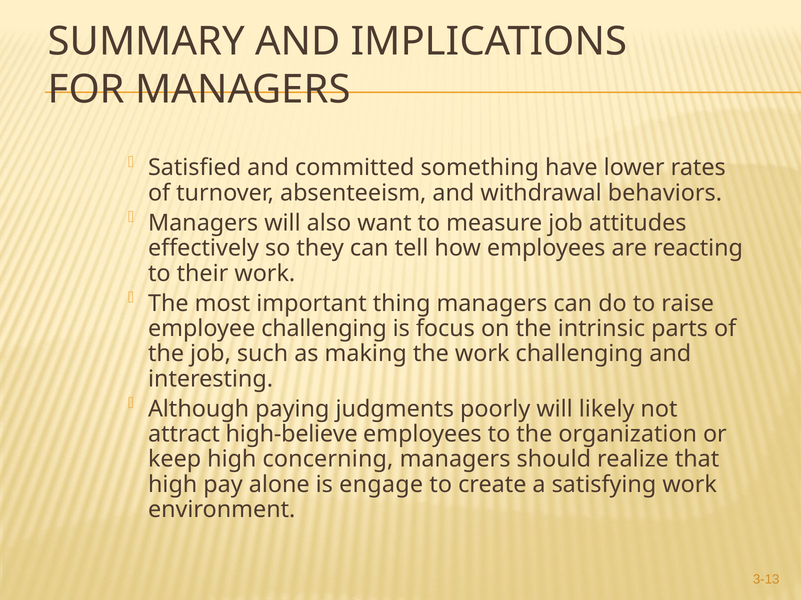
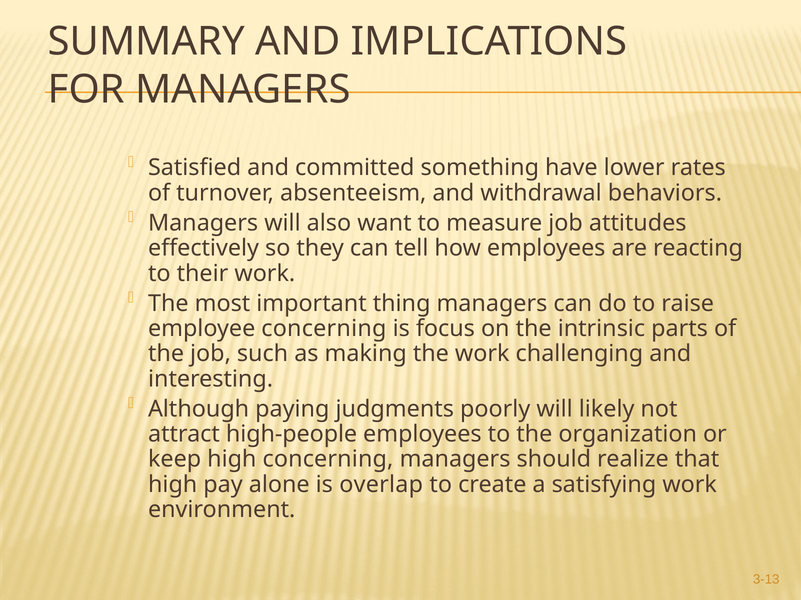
employee challenging: challenging -> concerning (324, 329)
high-believe: high-believe -> high-people (292, 435)
engage: engage -> overlap (381, 485)
